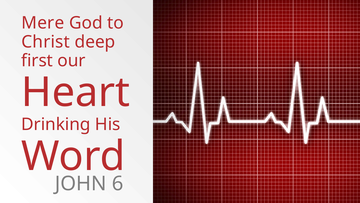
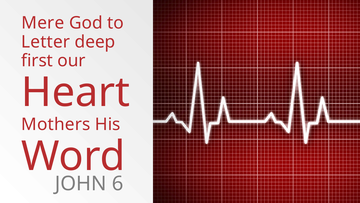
Christ: Christ -> Letter (46, 42)
Drinking: Drinking -> Mothers (56, 124)
